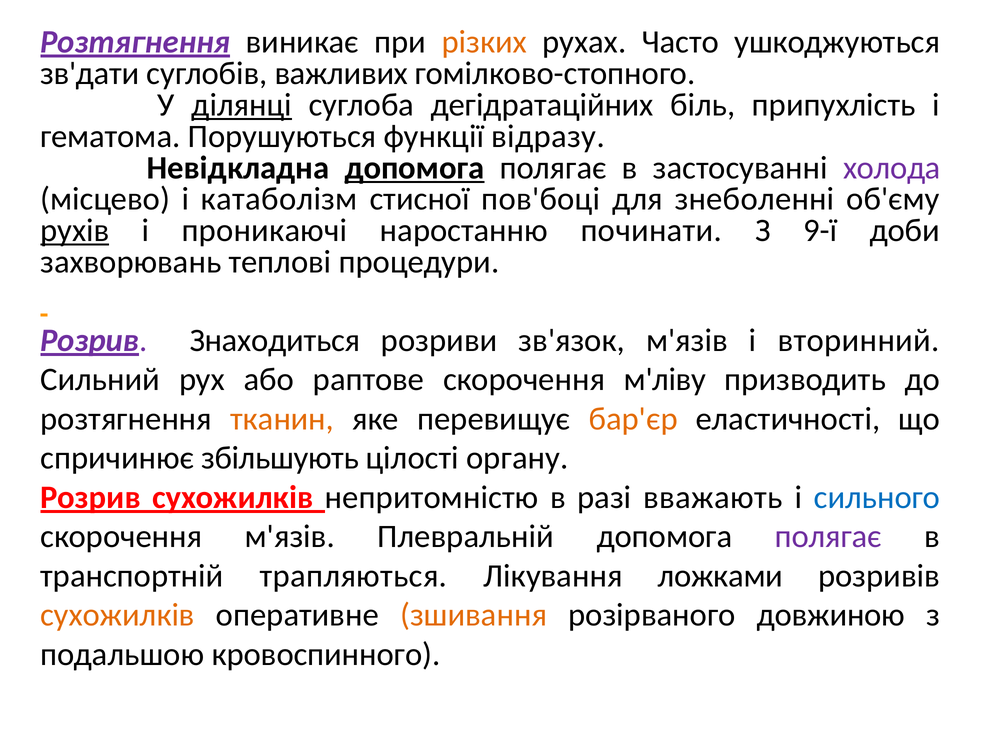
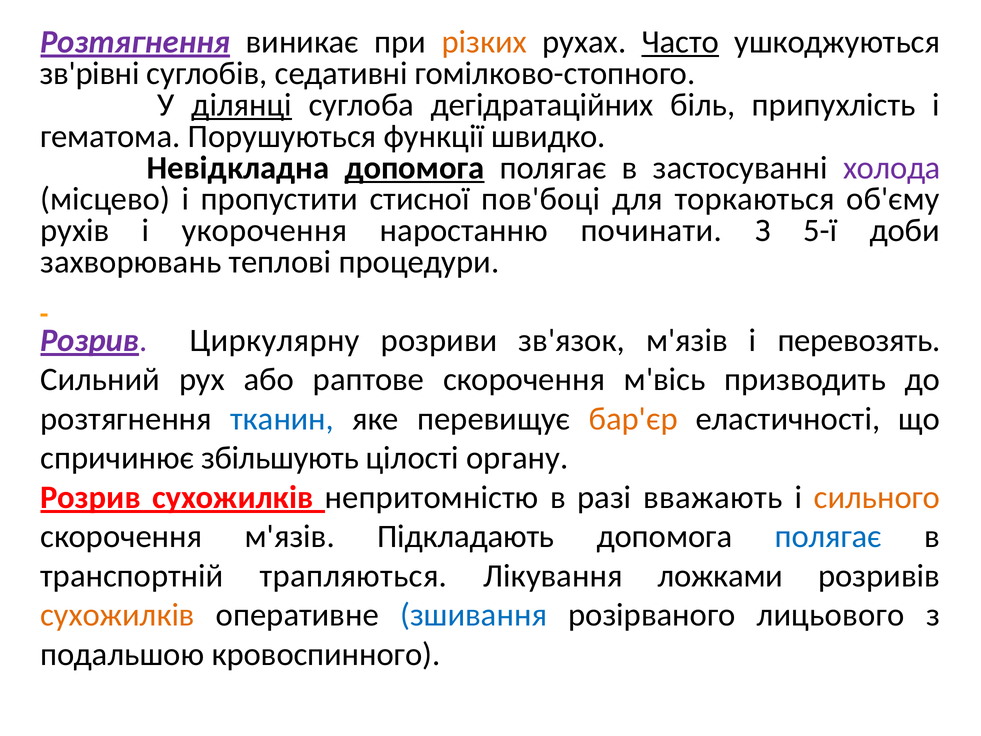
Часто underline: none -> present (680, 42)
зв'дати: зв'дати -> зв'рівні (90, 73)
важливих: важливих -> седативні (341, 73)
відразу: відразу -> швидко (548, 136)
катаболізм: катаболізм -> пропустити (279, 199)
знеболенні: знеболенні -> торкаються (755, 199)
рухів underline: present -> none (75, 230)
проникаючі: проникаючі -> укорочення (264, 230)
9-ї: 9-ї -> 5-ї (820, 230)
Знаходиться: Знаходиться -> Циркулярну (275, 340)
вторинний: вторинний -> перевозять (859, 340)
м'ліву: м'ліву -> м'вісь (665, 379)
тканин colour: orange -> blue (282, 419)
сильного colour: blue -> orange (877, 497)
Плевральній: Плевральній -> Підкладають (466, 536)
полягає colour: purple -> blue (828, 536)
зшивання colour: orange -> blue (474, 615)
довжиною: довжиною -> лицьового (831, 615)
